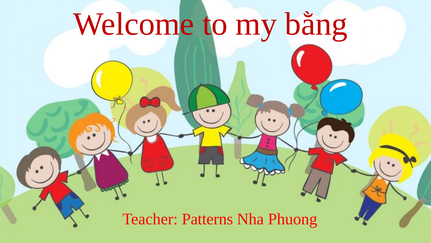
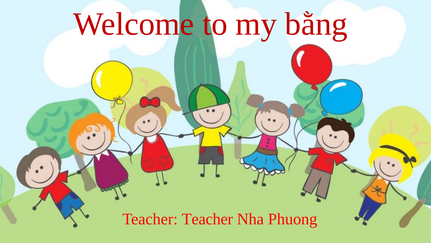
Teacher Patterns: Patterns -> Teacher (207, 219)
